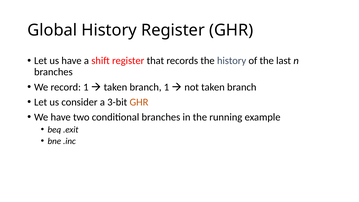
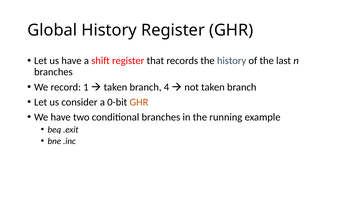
branch 1: 1 -> 4 (167, 87)
3-bit: 3-bit -> 0-bit (117, 102)
